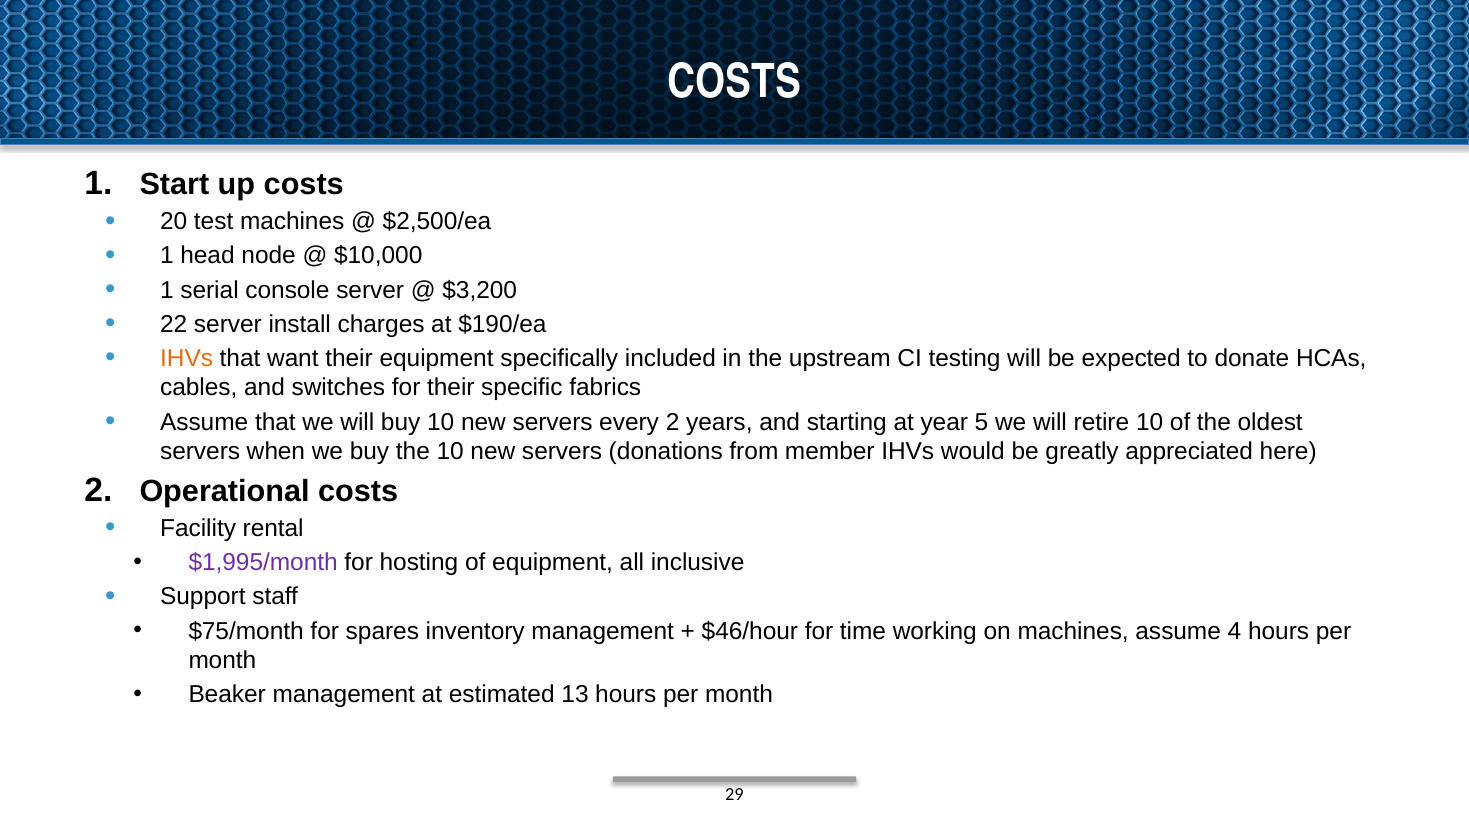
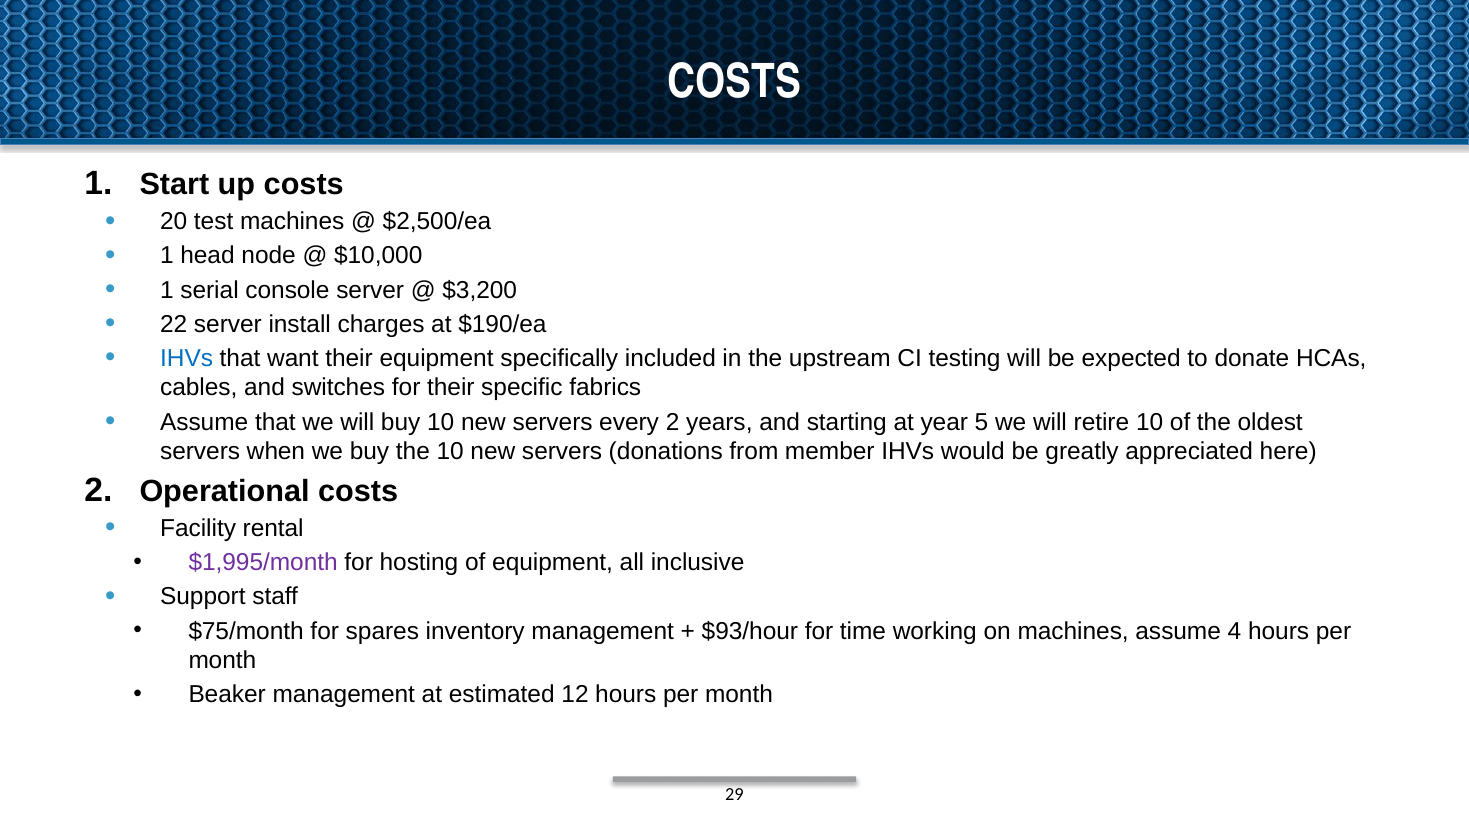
IHVs colour: orange -> blue (187, 359)
$46/hour: $46/hour -> $93/hour (750, 631)
13: 13 -> 12 (575, 695)
